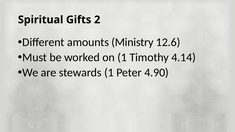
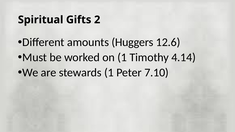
Ministry: Ministry -> Huggers (133, 42)
4.90: 4.90 -> 7.10 (157, 73)
